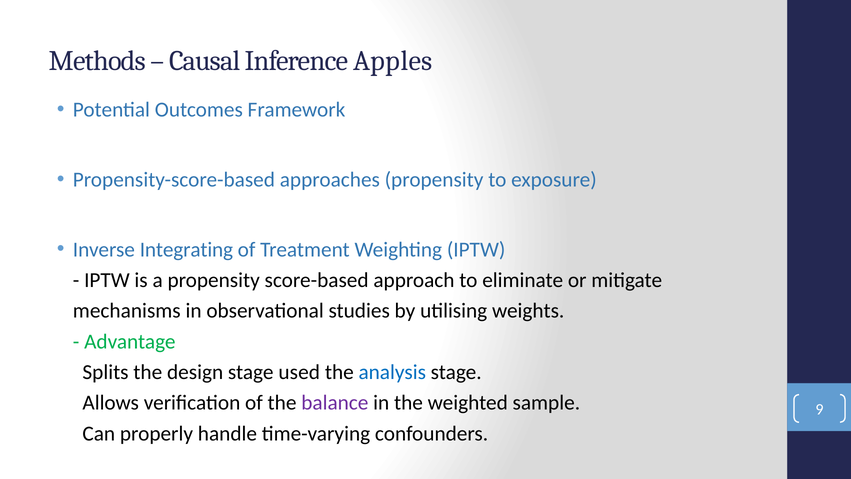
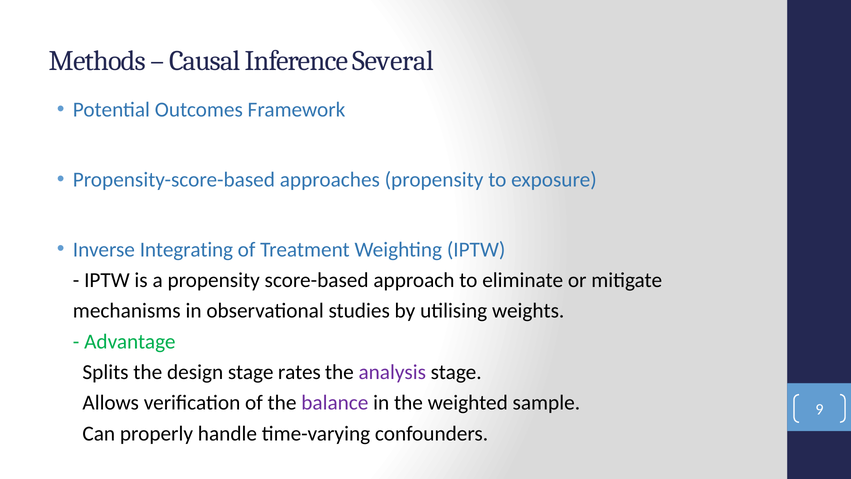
Apples: Apples -> Several (393, 61)
used: used -> rates (299, 372)
analysis colour: blue -> purple (392, 372)
